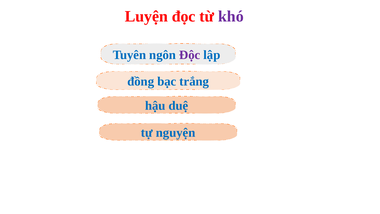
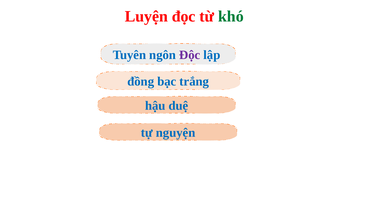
khó colour: purple -> green (231, 16)
